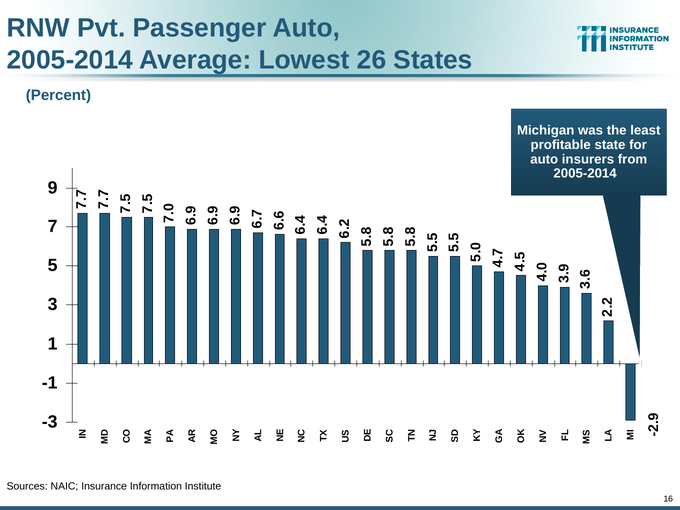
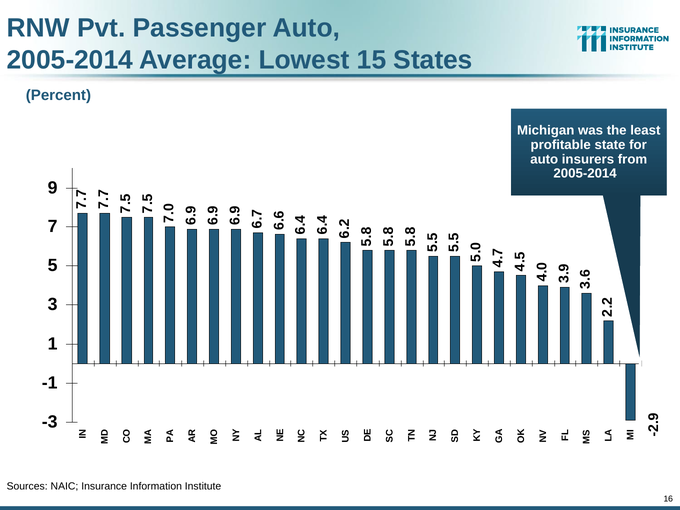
26: 26 -> 15 (372, 60)
